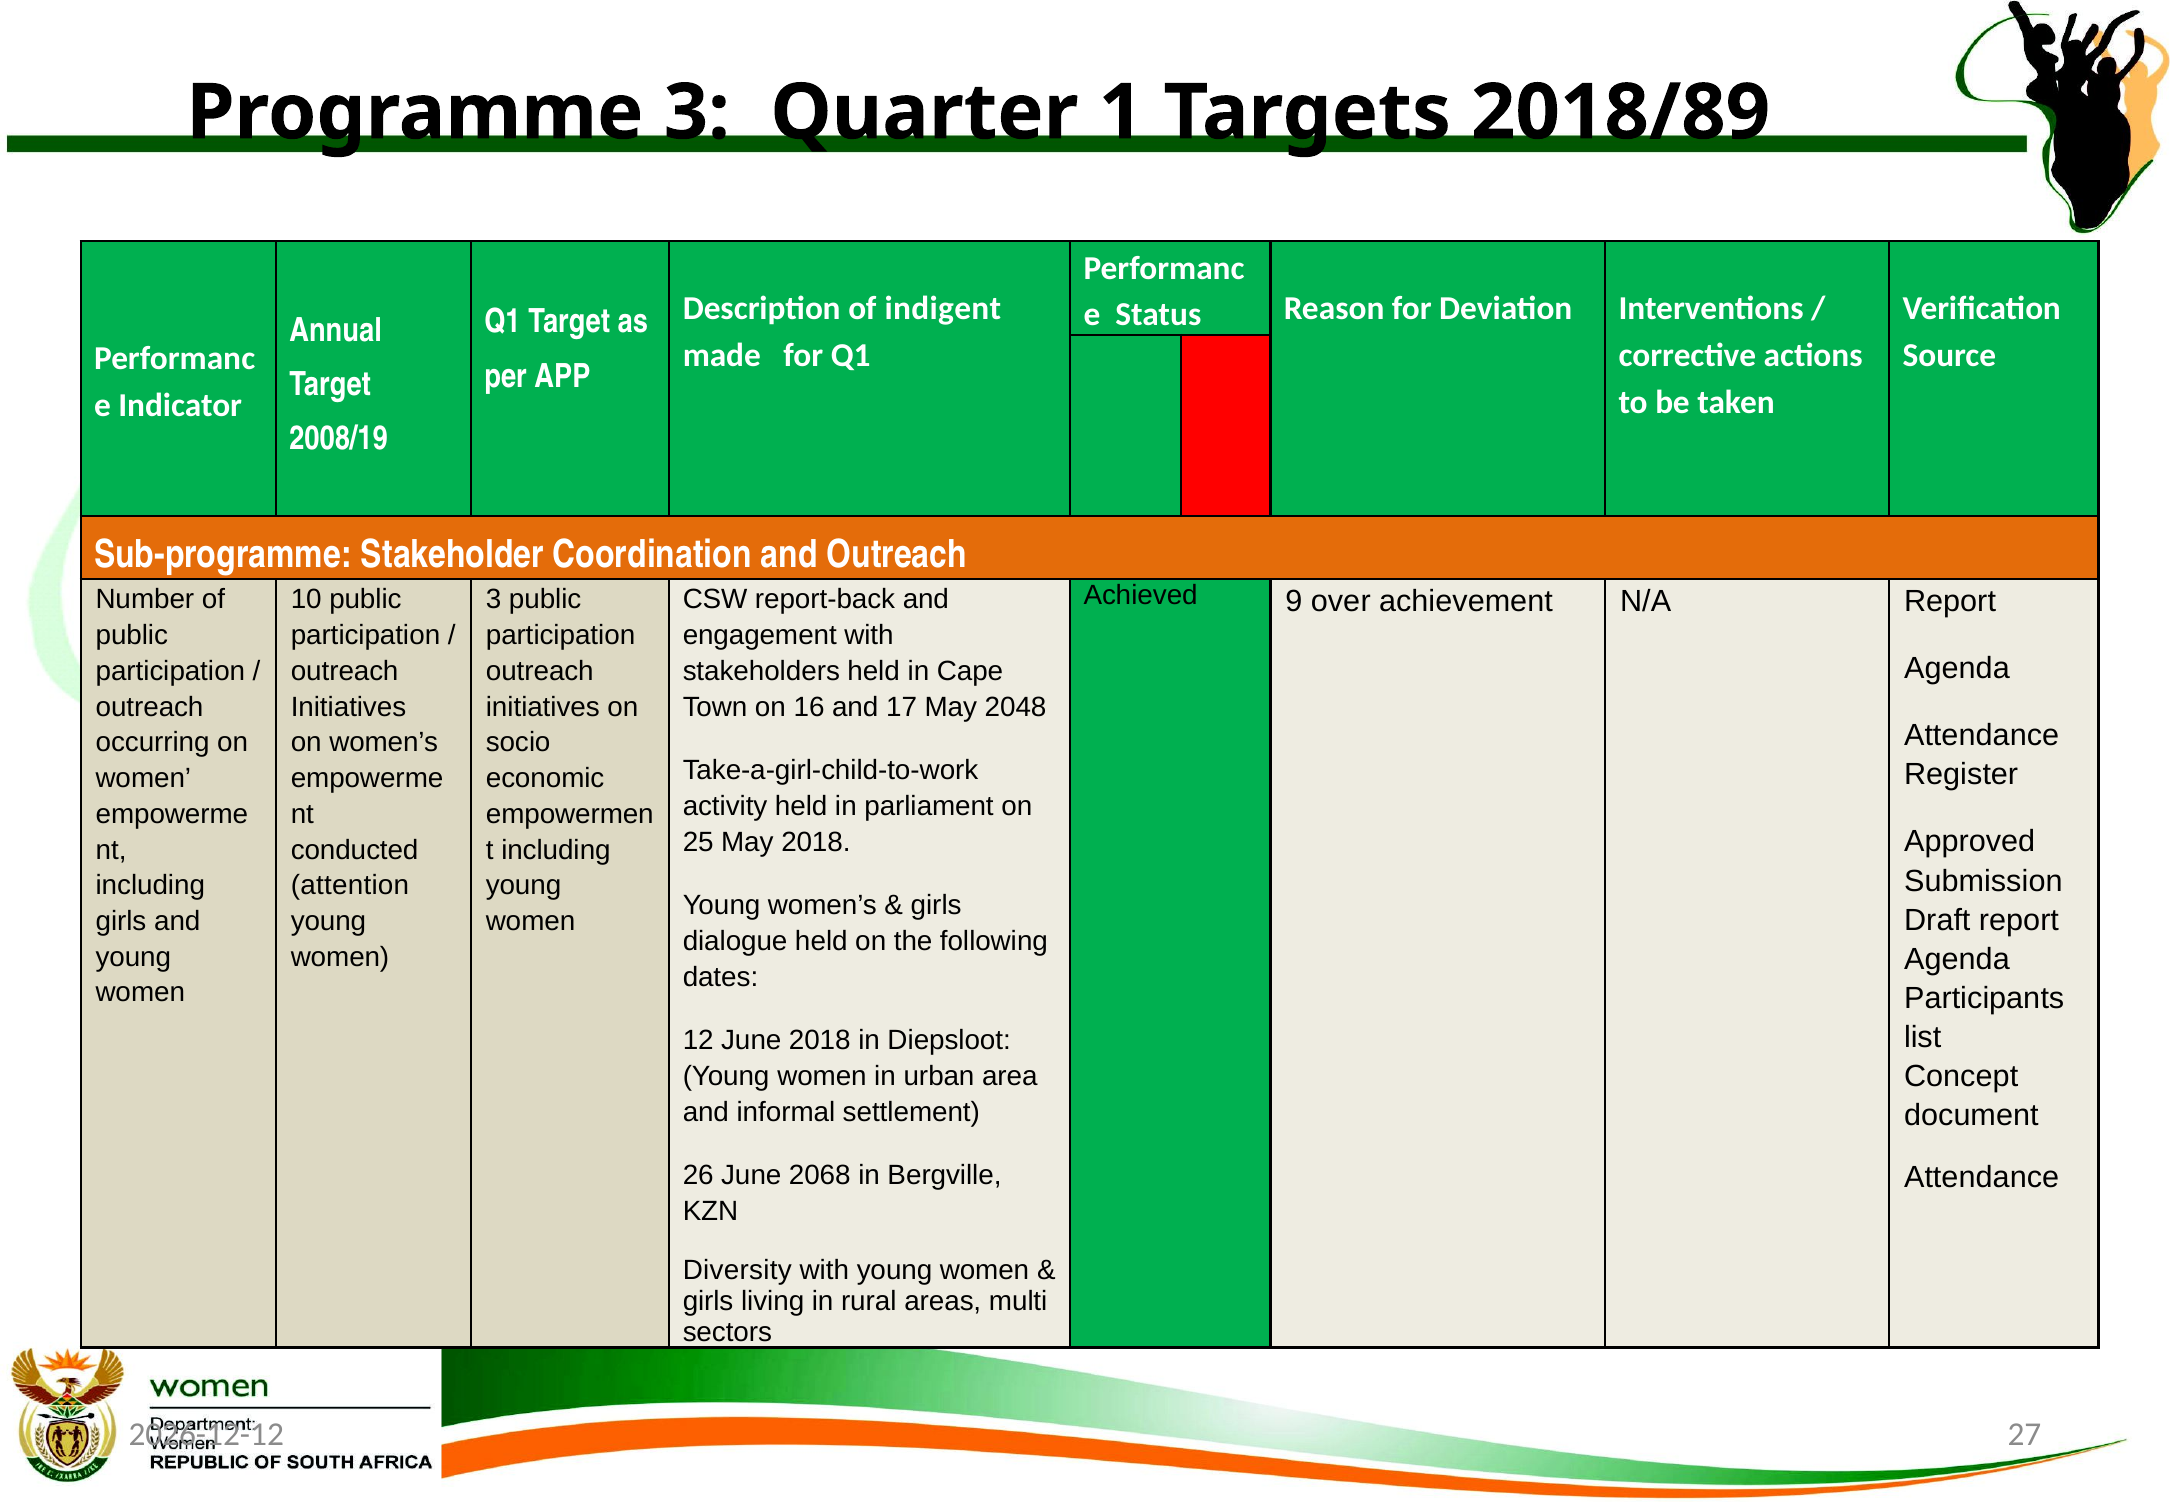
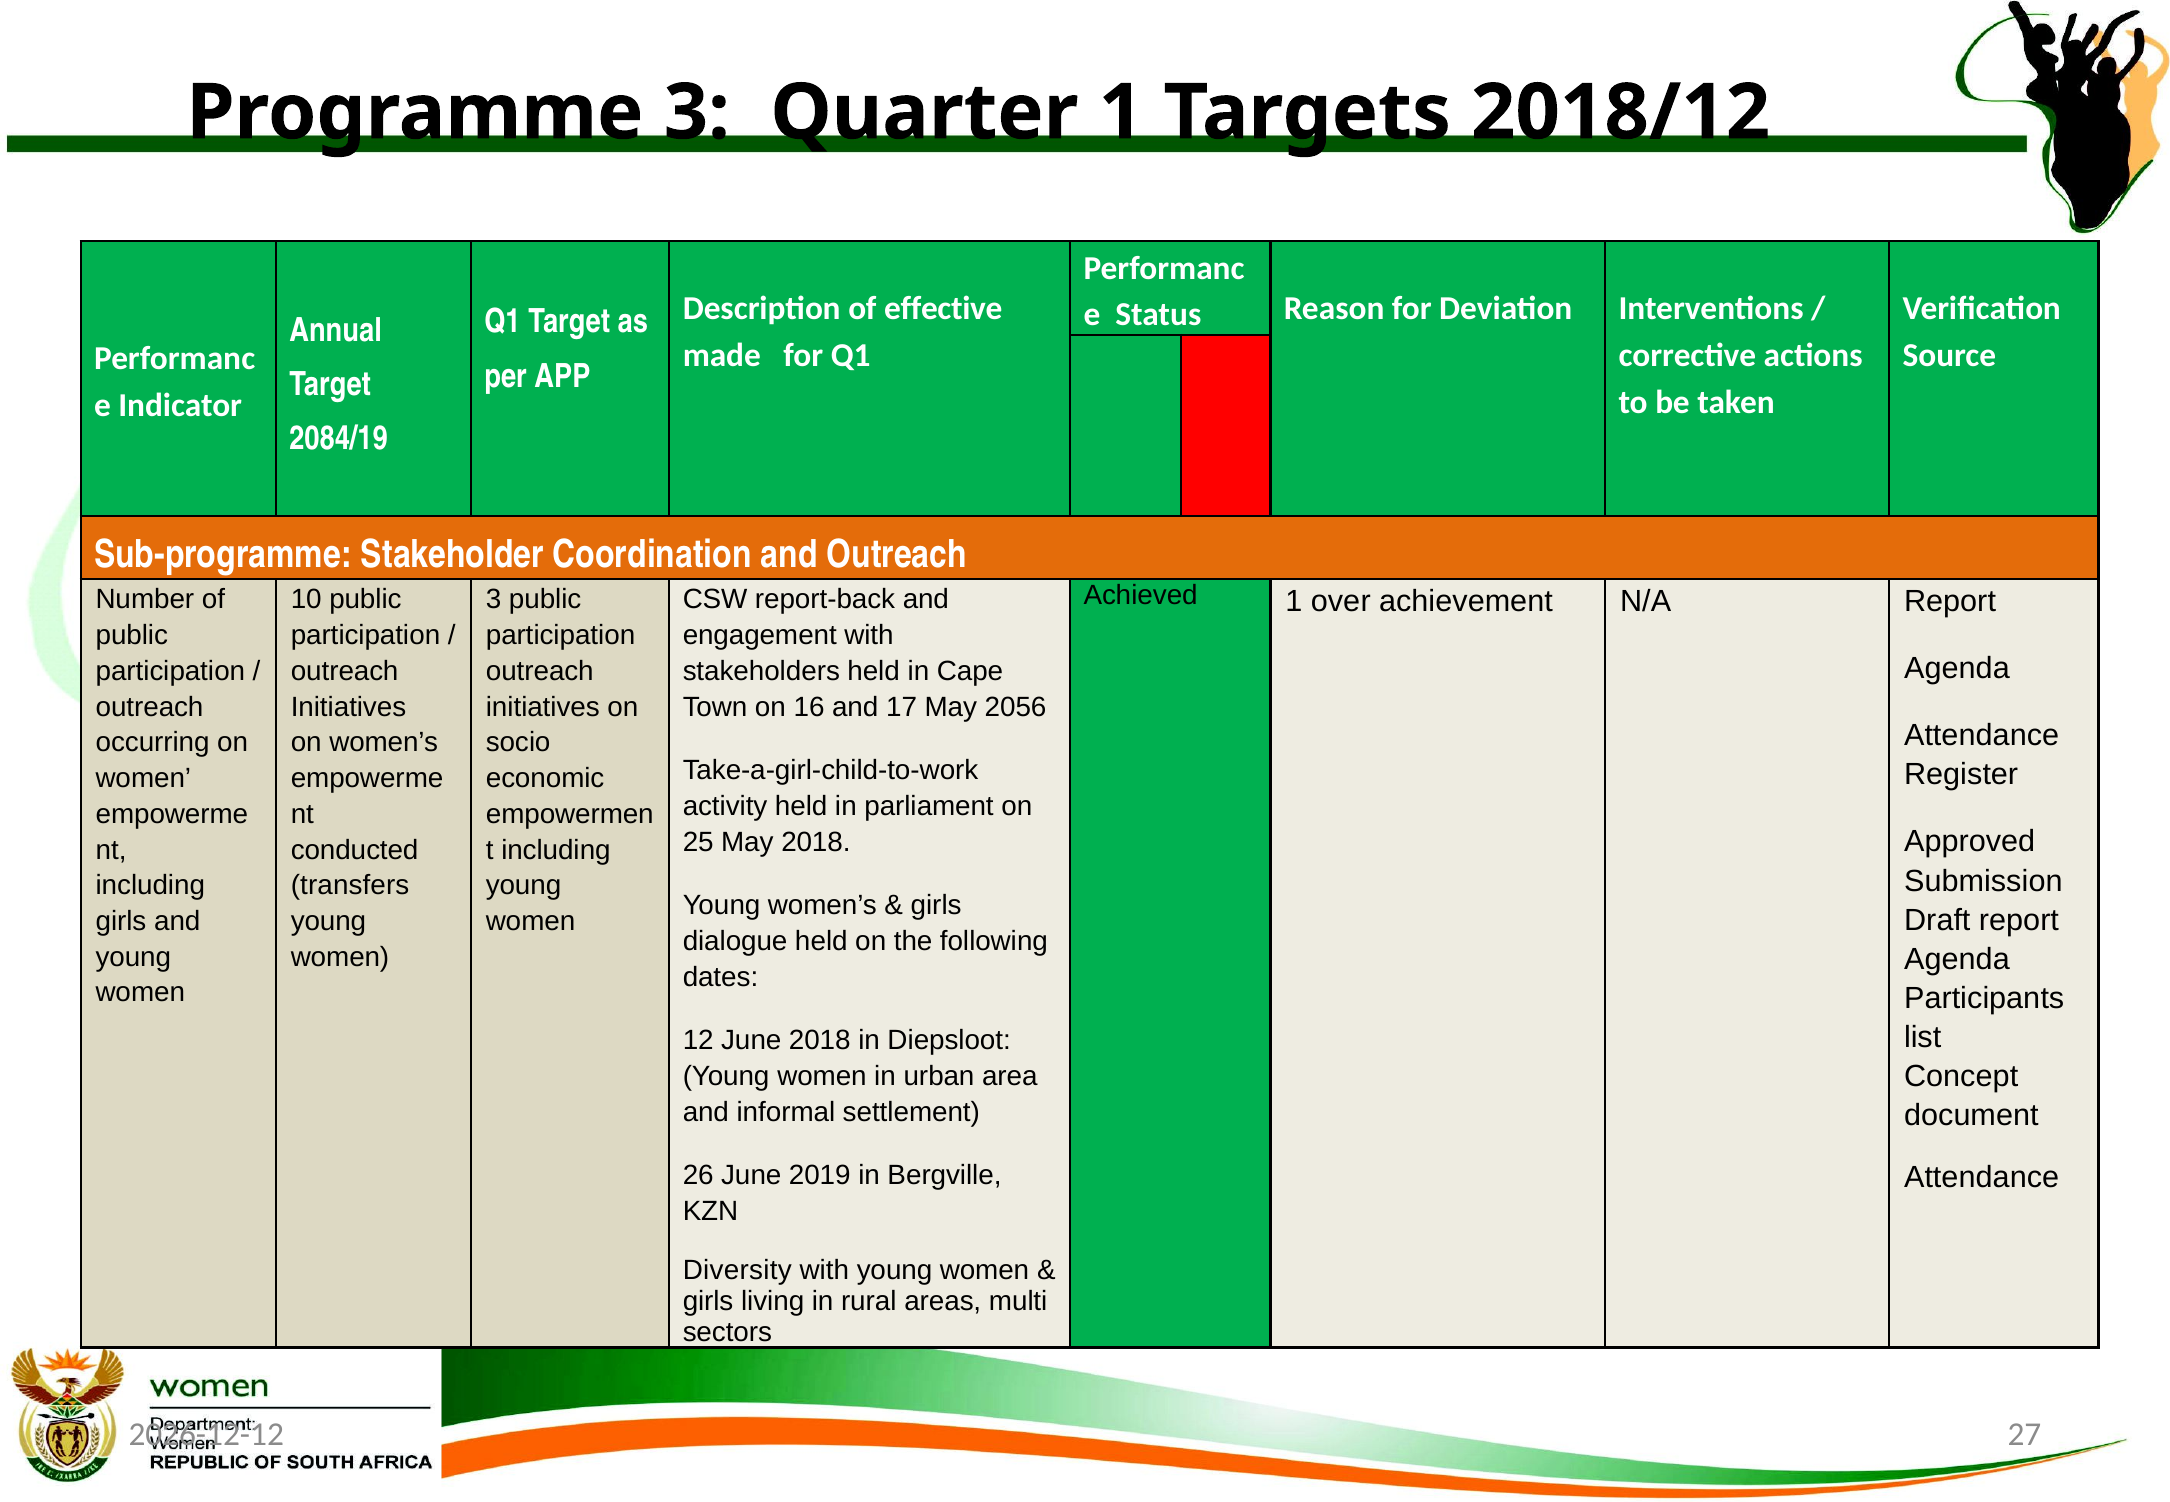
2018/89: 2018/89 -> 2018/12 (1621, 113)
indigent: indigent -> effective (943, 309)
2008/19: 2008/19 -> 2084/19 (339, 439)
Achieved 9: 9 -> 1 (1294, 602)
2048: 2048 -> 2056 (1016, 707)
attention: attention -> transfers (350, 886)
2068: 2068 -> 2019 (820, 1176)
